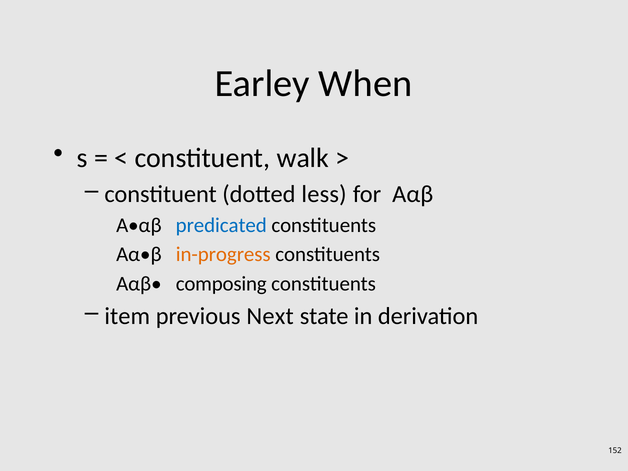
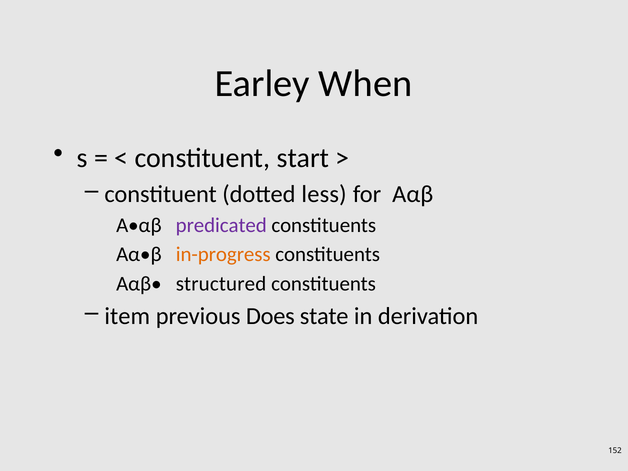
walk: walk -> start (303, 158)
predicated colour: blue -> purple (221, 225)
composing: composing -> structured (221, 284)
Next: Next -> Does (270, 316)
